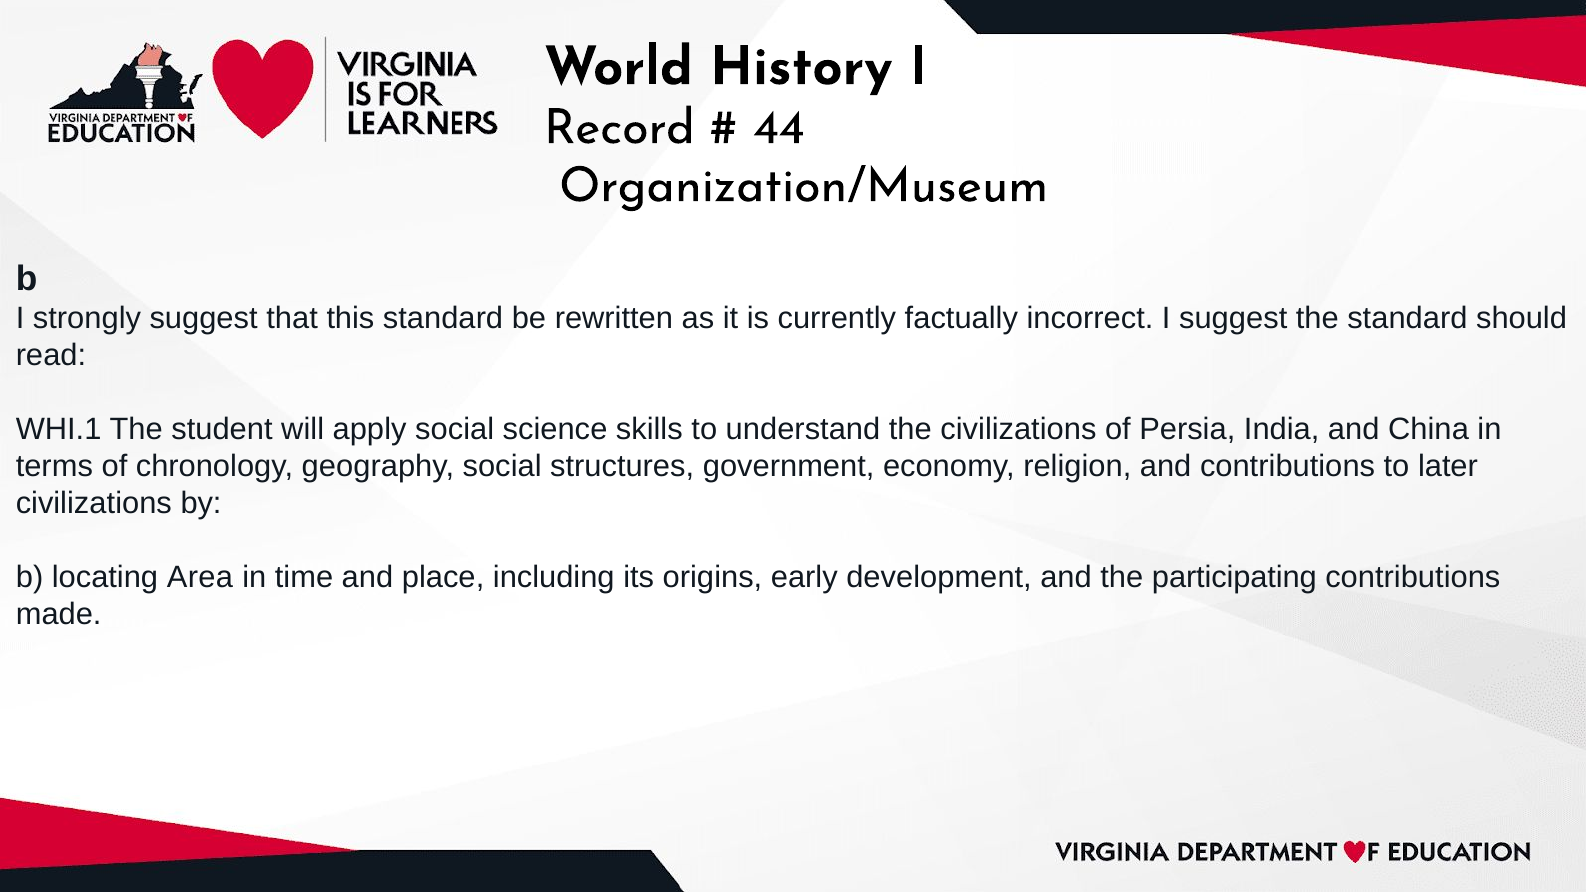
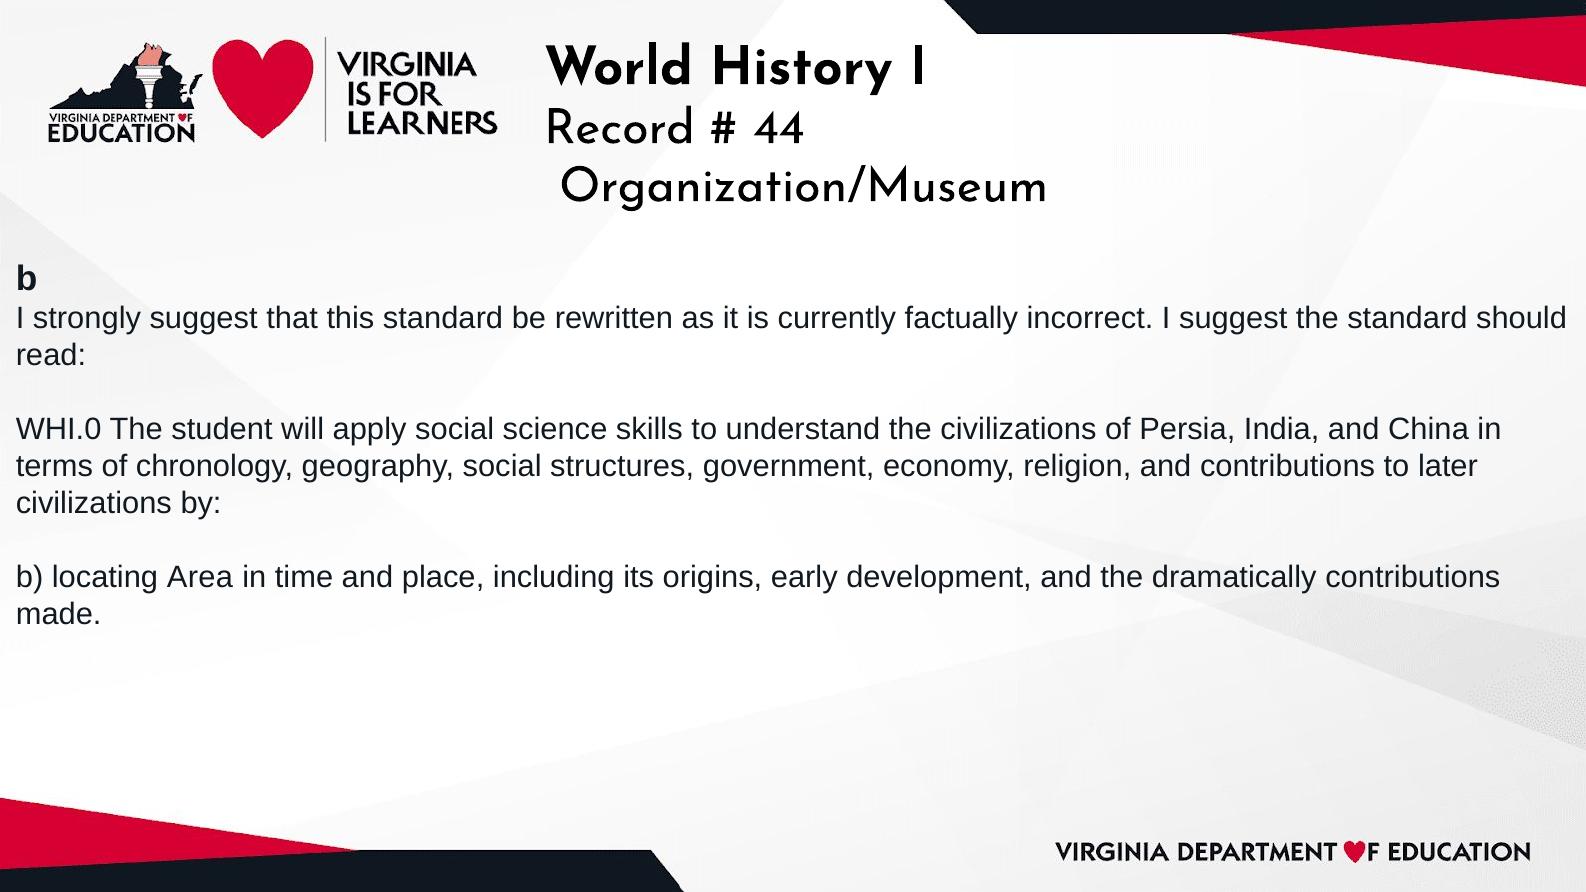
WHI.1: WHI.1 -> WHI.0 (59, 430)
participating: participating -> dramatically (1234, 578)
